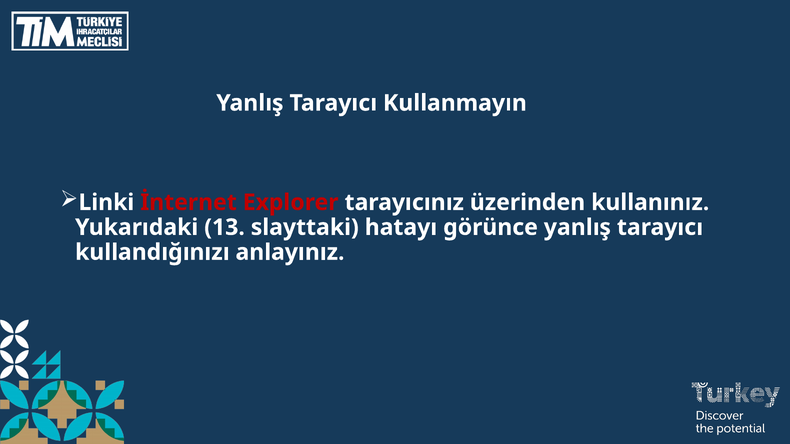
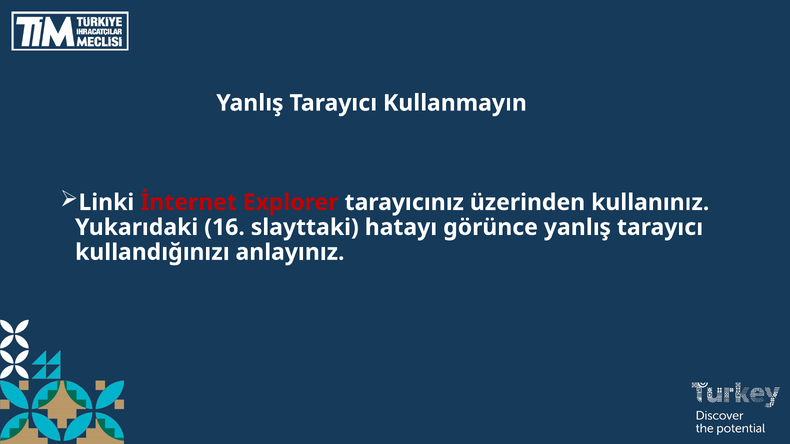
13: 13 -> 16 (225, 227)
